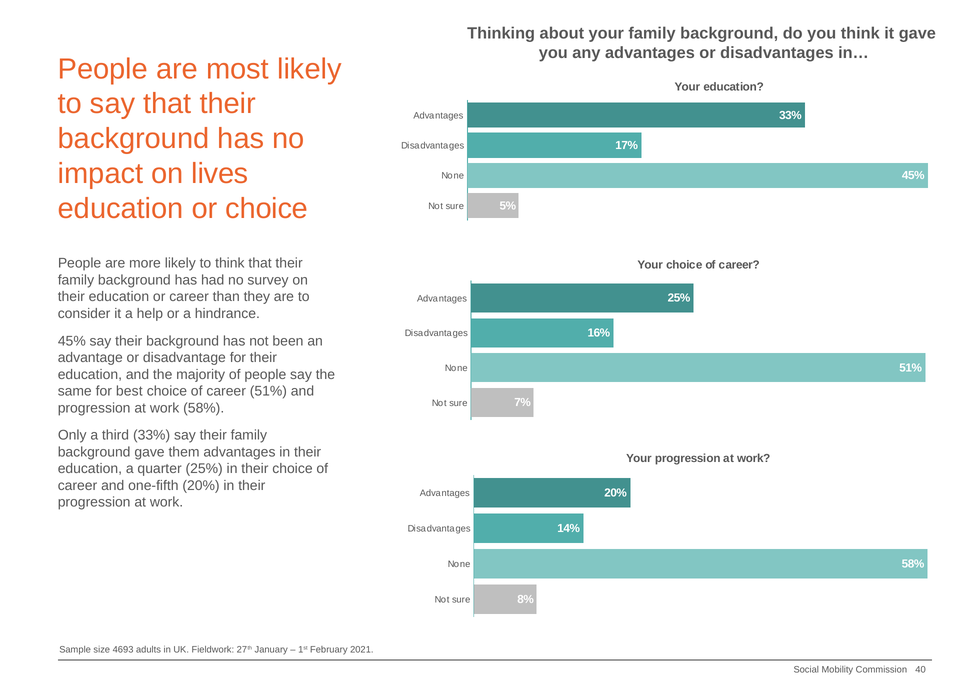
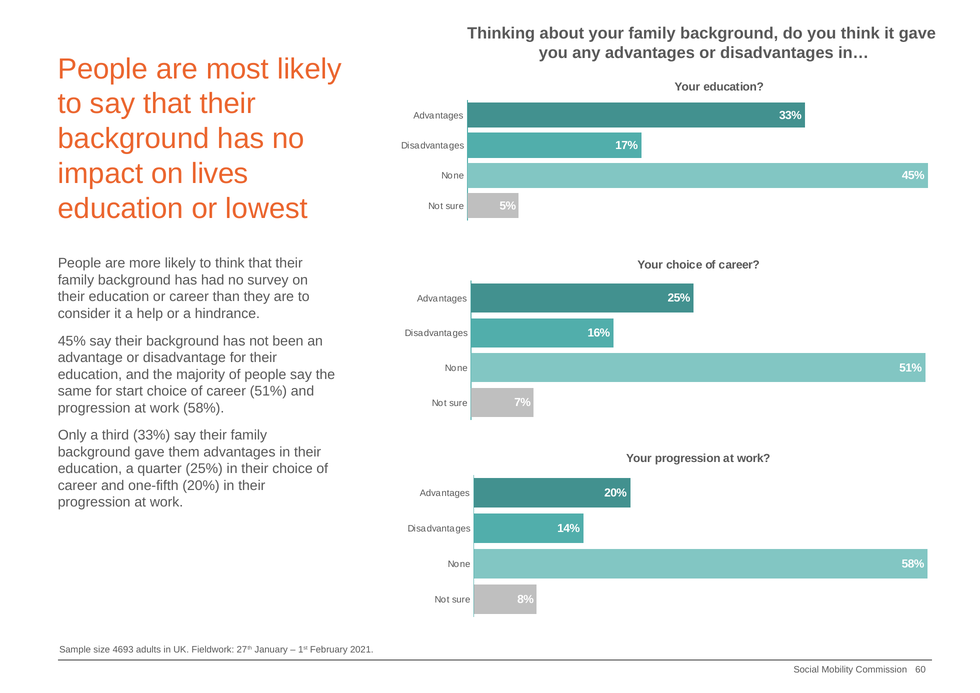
or choice: choice -> lowest (267, 209)
best: best -> start (129, 391)
40: 40 -> 60 (921, 669)
